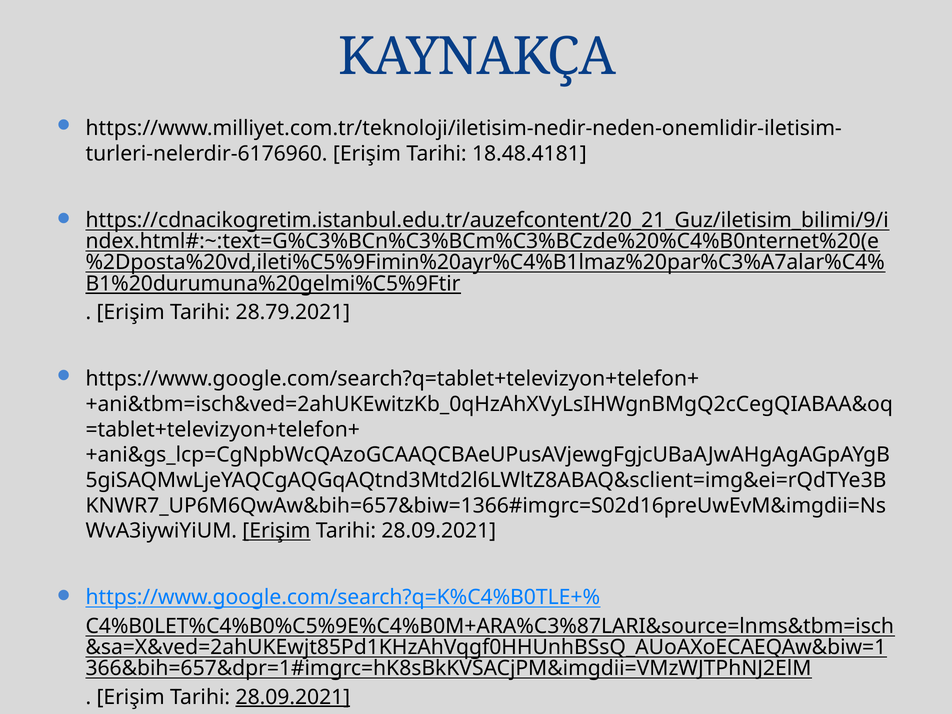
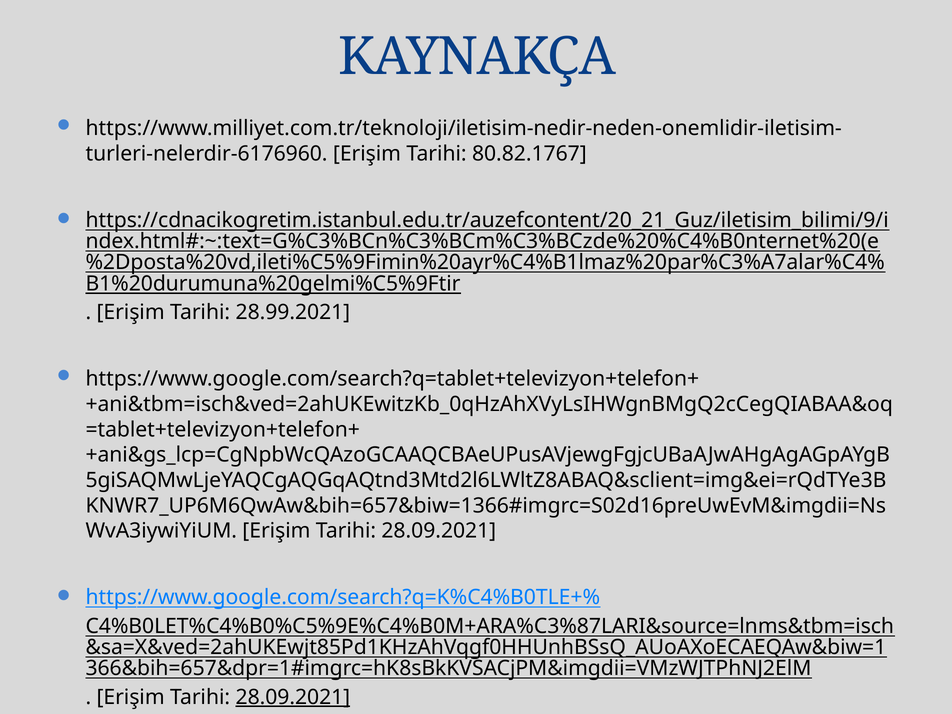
18.48.4181: 18.48.4181 -> 80.82.1767 (529, 154)
28.79.2021: 28.79.2021 -> 28.99.2021 (293, 312)
Erişim underline: present -> none (276, 531)
